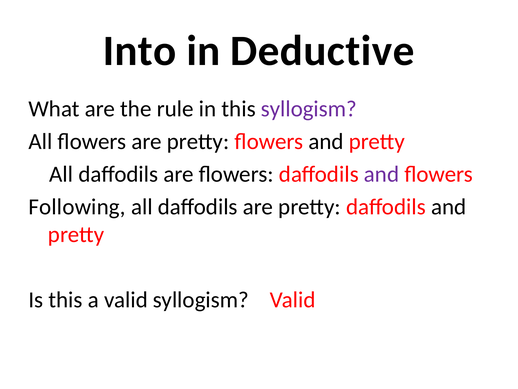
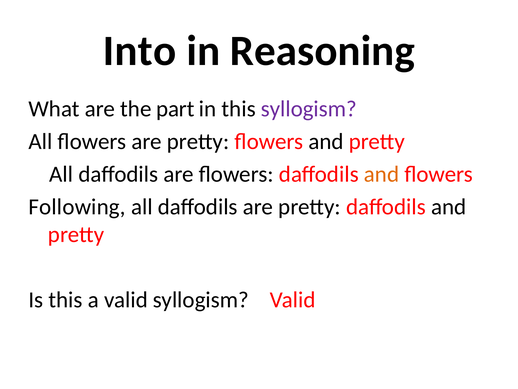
Deductive: Deductive -> Reasoning (322, 51)
rule: rule -> part (175, 109)
and colour: purple -> orange (382, 174)
